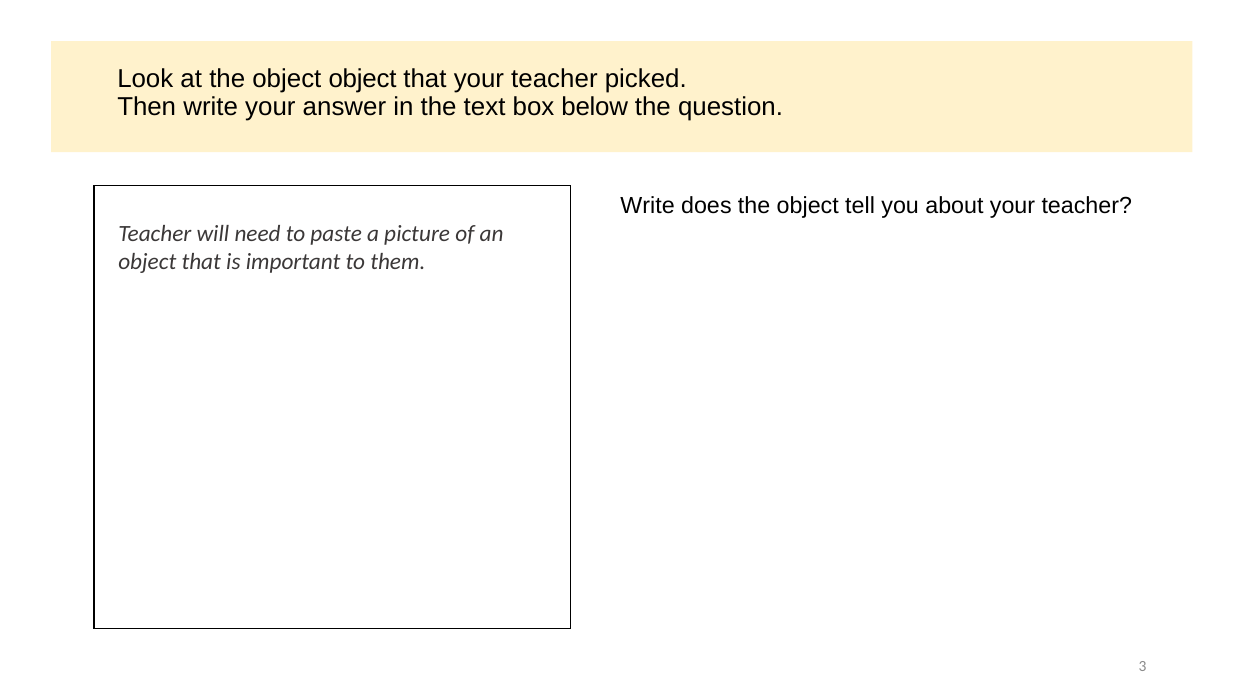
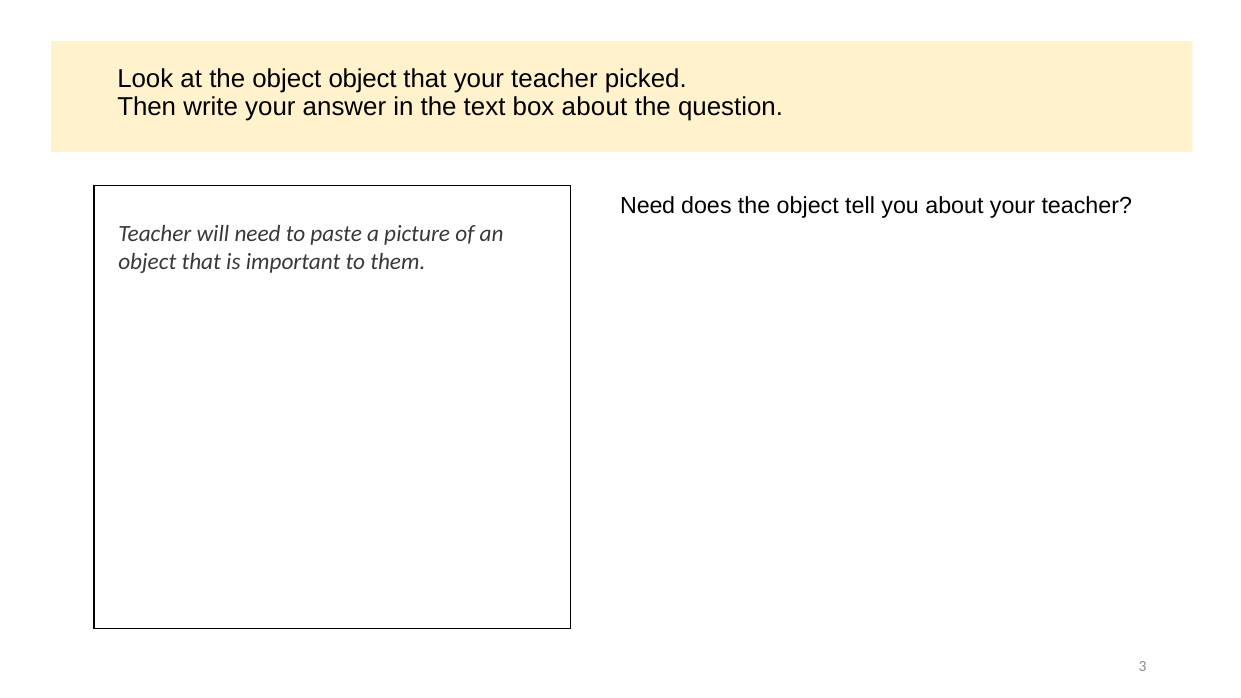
box below: below -> about (595, 107)
Write: Write -> Need (648, 206)
